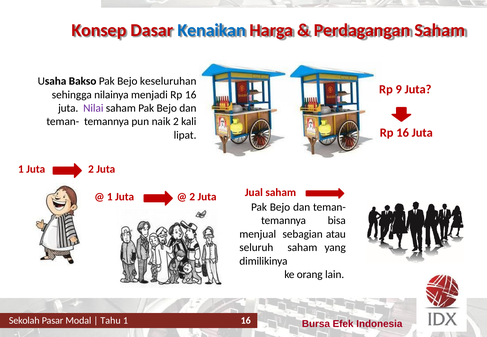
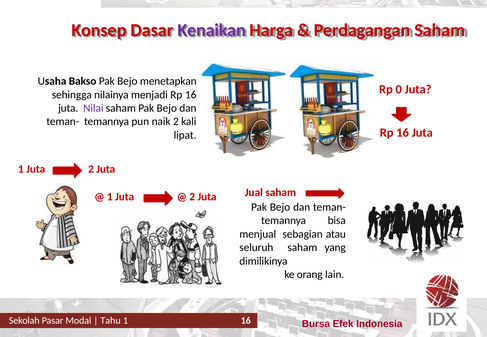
Kenaikan colour: blue -> purple (212, 30)
keseluruhan: keseluruhan -> menetapkan (168, 81)
9: 9 -> 0 (399, 89)
